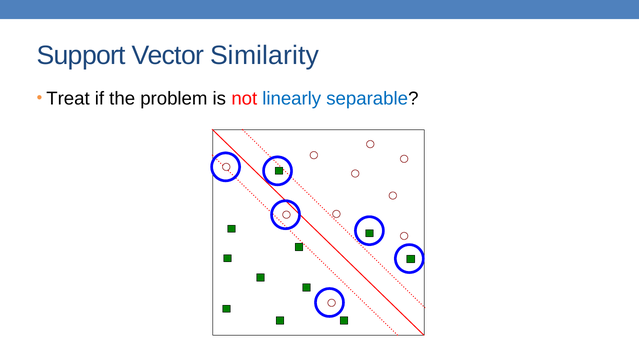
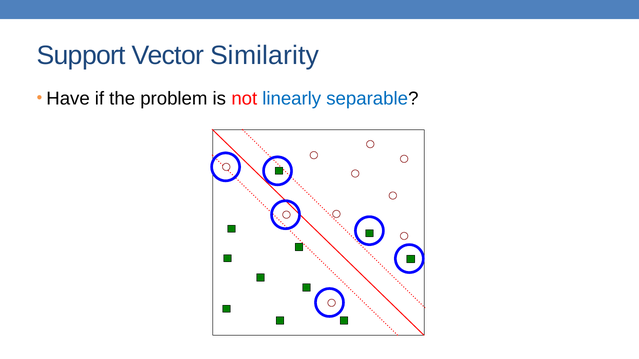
Treat: Treat -> Have (68, 99)
